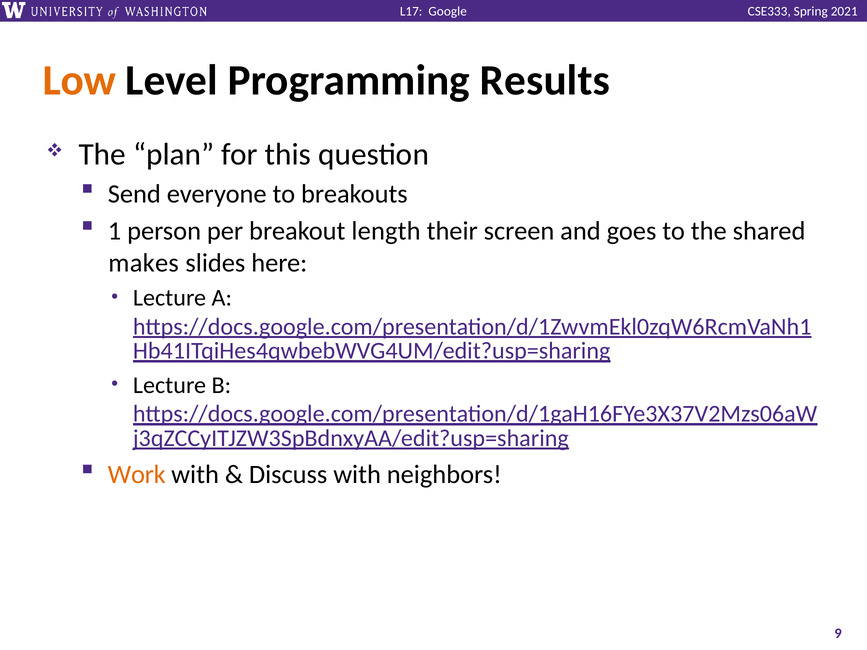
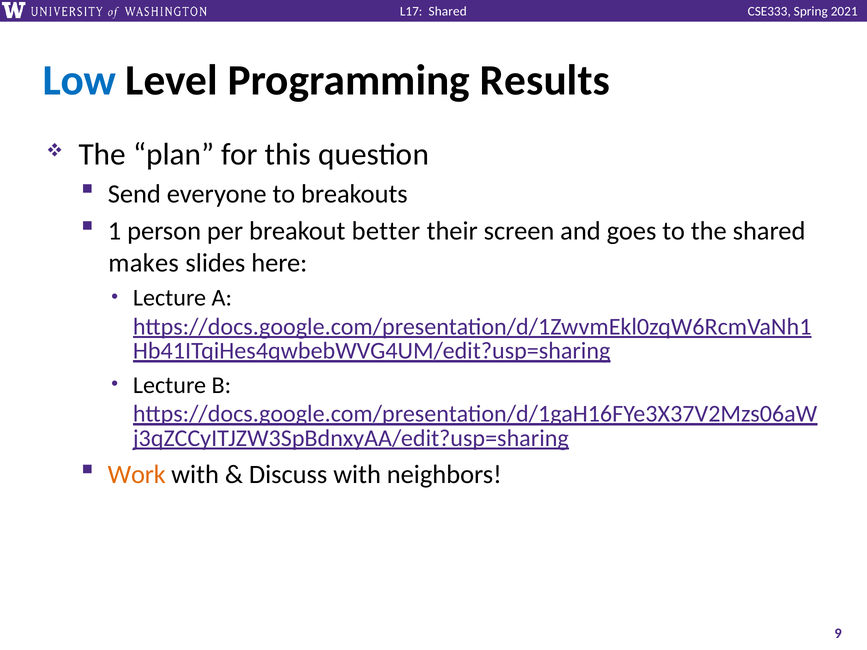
Google: Google -> Shared (448, 12)
Low colour: orange -> blue (79, 80)
length: length -> better (386, 231)
